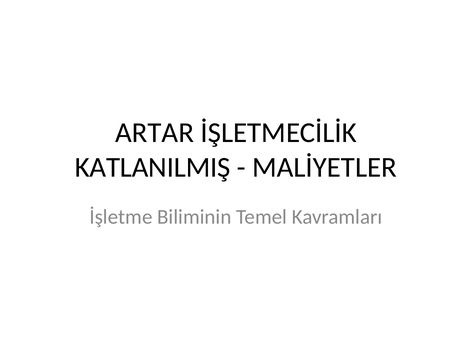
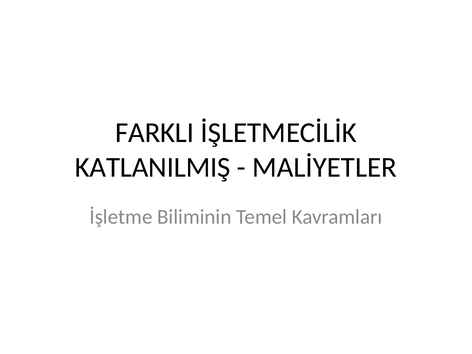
ARTAR: ARTAR -> FARKLI (155, 133)
